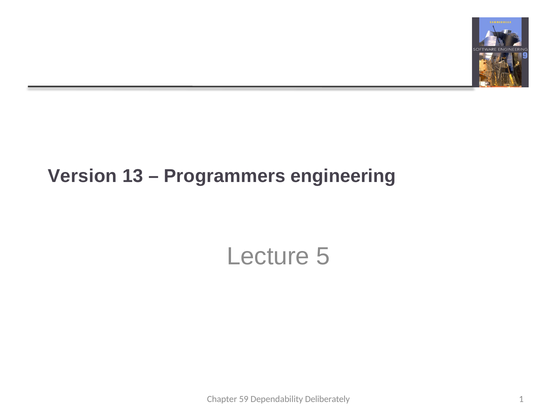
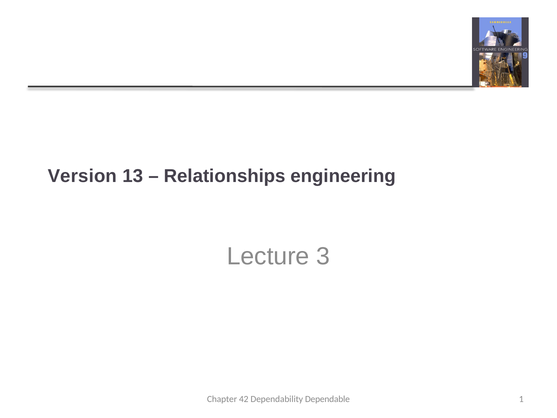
Programmers: Programmers -> Relationships (225, 176)
5: 5 -> 3 (323, 256)
59: 59 -> 42 (244, 399)
Deliberately: Deliberately -> Dependable (327, 399)
